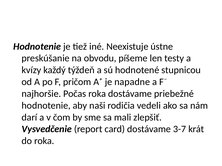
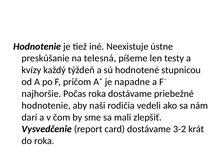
obvodu: obvodu -> telesná (100, 58)
3-7: 3-7 -> 3-2 (180, 129)
